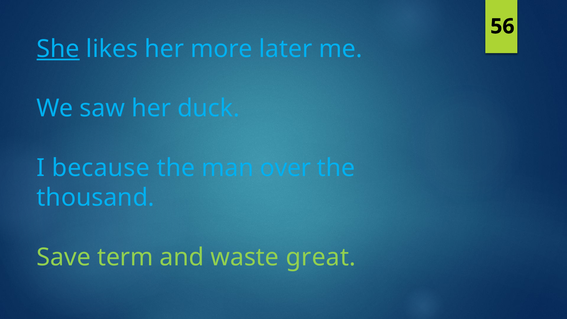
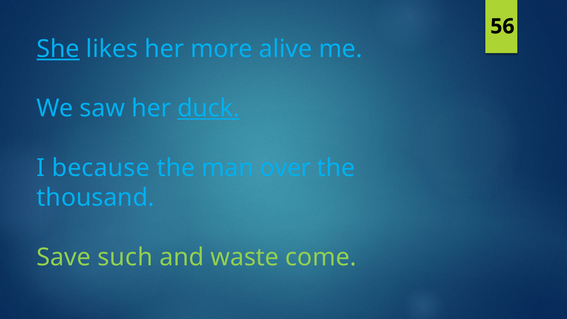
later: later -> alive (285, 49)
duck underline: none -> present (209, 108)
term: term -> such (125, 257)
great: great -> come (321, 257)
